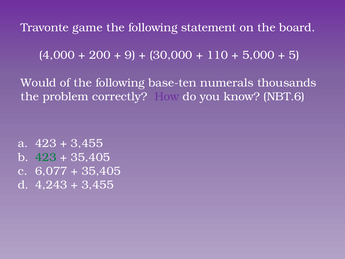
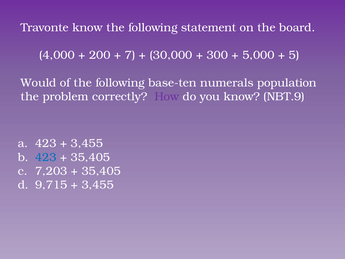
Travonte game: game -> know (88, 28)
9: 9 -> 7 (130, 55)
110: 110 -> 300 (217, 55)
thousands: thousands -> population (287, 83)
NBT.6: NBT.6 -> NBT.9 (284, 97)
423 colour: green -> blue (46, 157)
6,077: 6,077 -> 7,203 (51, 171)
4,243: 4,243 -> 9,715 (51, 185)
